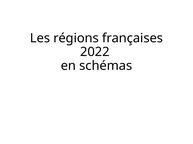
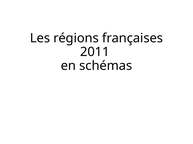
2022: 2022 -> 2011 (95, 52)
